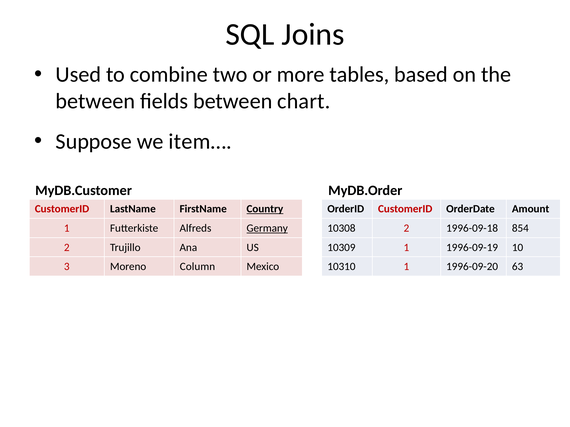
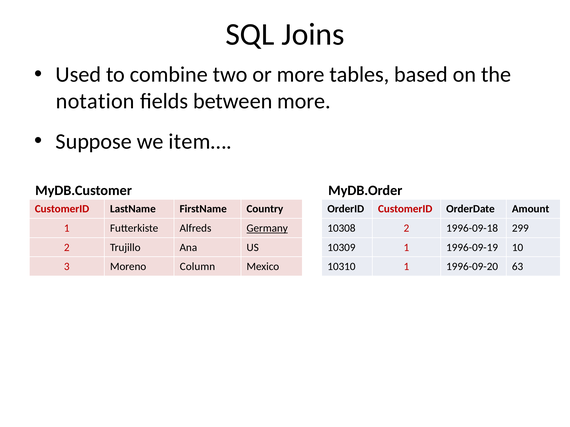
between: between -> notation (95, 101)
between chart: chart -> more (304, 101)
Country underline: present -> none (265, 209)
854: 854 -> 299 (520, 228)
